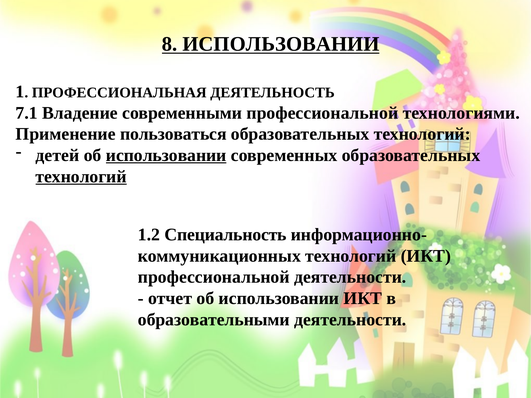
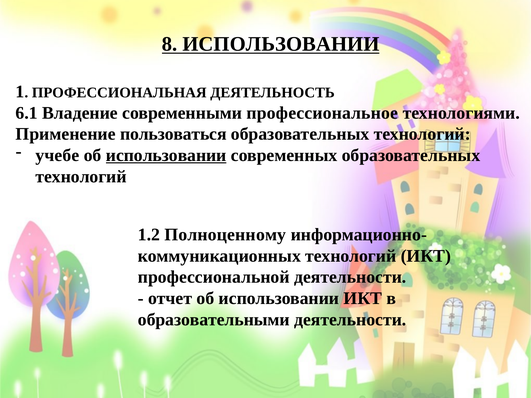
7.1: 7.1 -> 6.1 (27, 113)
современными профессиональной: профессиональной -> профессиональное (322, 113)
детей: детей -> учебе (57, 155)
технологий underline: present -> none (81, 177)
Специальность: Специальность -> Полноценному (225, 235)
